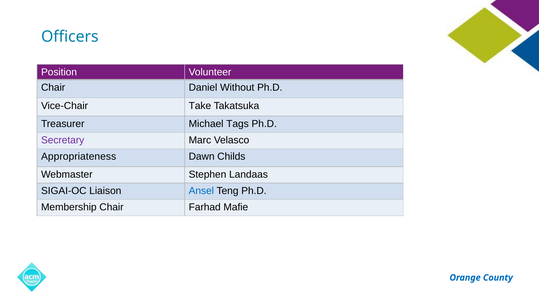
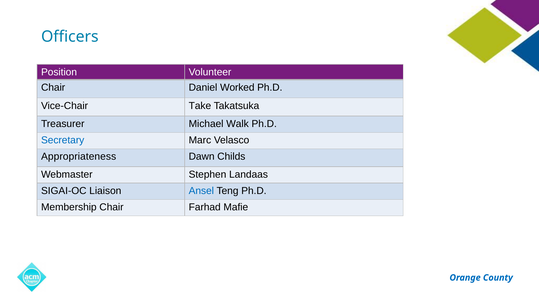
Without: Without -> Worked (237, 88)
Tags: Tags -> Walk (238, 124)
Secretary colour: purple -> blue (63, 140)
